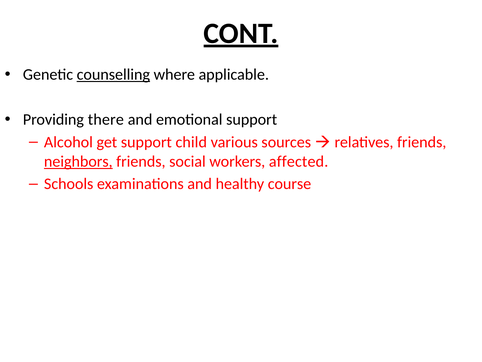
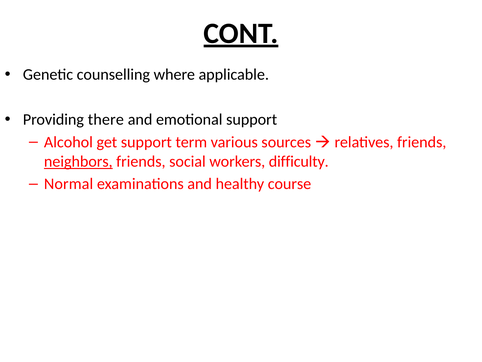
counselling underline: present -> none (113, 75)
child: child -> term (191, 142)
affected: affected -> difficulty (299, 161)
Schools: Schools -> Normal (69, 184)
